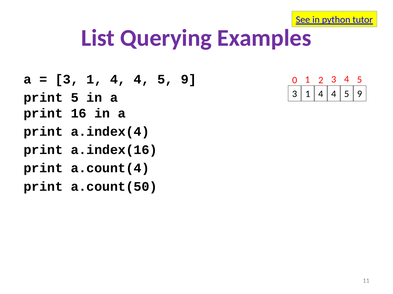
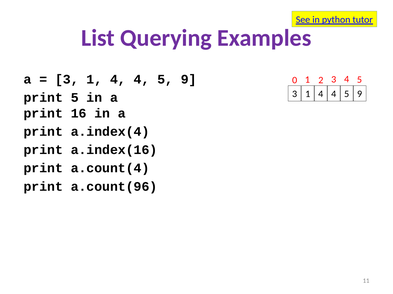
a.count(50: a.count(50 -> a.count(96 (114, 187)
